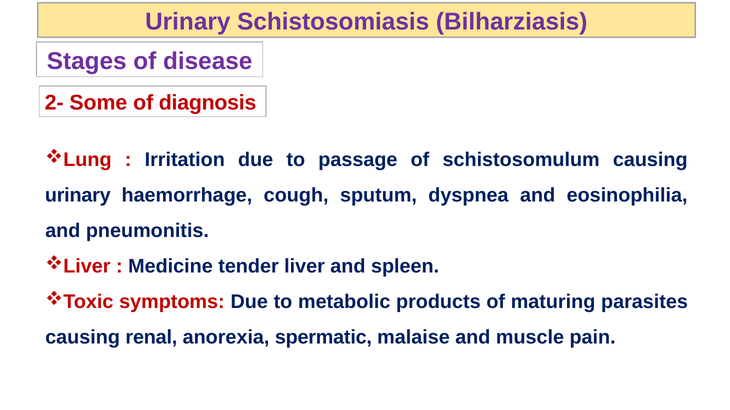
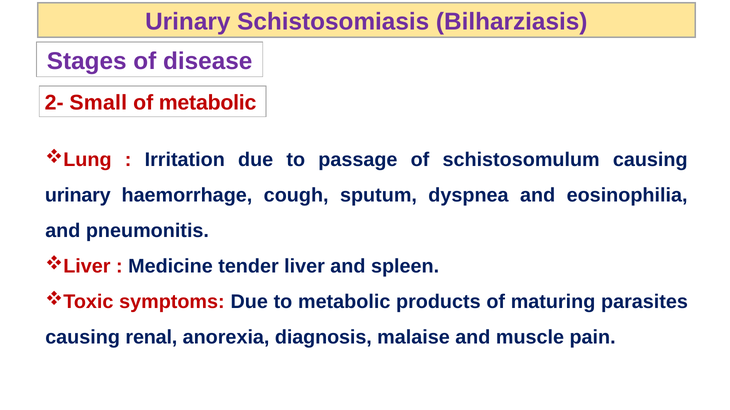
Some: Some -> Small (98, 103)
of diagnosis: diagnosis -> metabolic (208, 103)
spermatic: spermatic -> diagnosis (323, 338)
